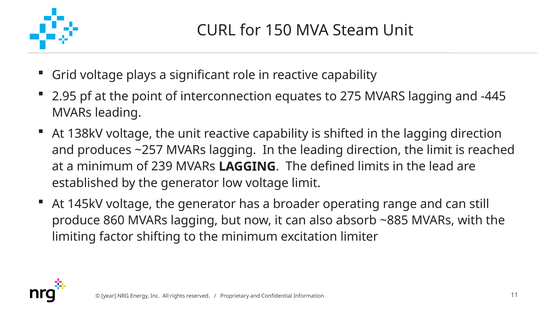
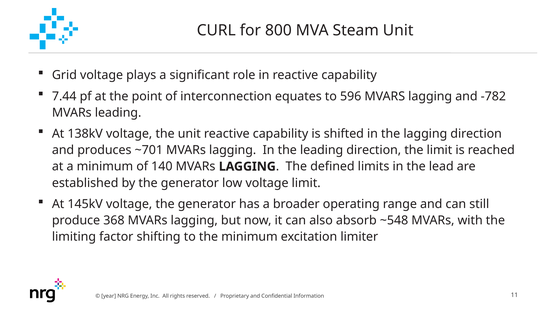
150: 150 -> 800 (278, 30)
2.95: 2.95 -> 7.44 (64, 96)
275: 275 -> 596 (351, 96)
-445: -445 -> -782 (493, 96)
~257: ~257 -> ~701 (149, 150)
239: 239 -> 140 (162, 166)
860: 860 -> 368 (114, 220)
~885: ~885 -> ~548 (394, 220)
